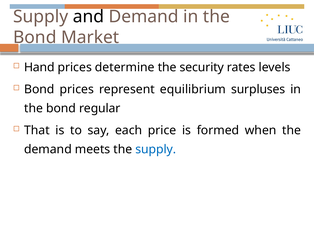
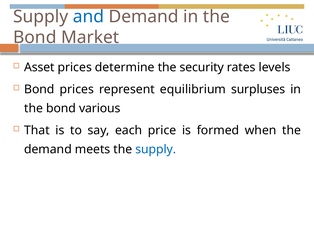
and colour: black -> blue (88, 17)
Hand: Hand -> Asset (39, 68)
regular: regular -> various (100, 109)
